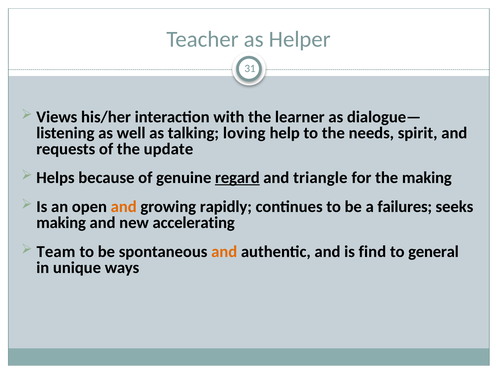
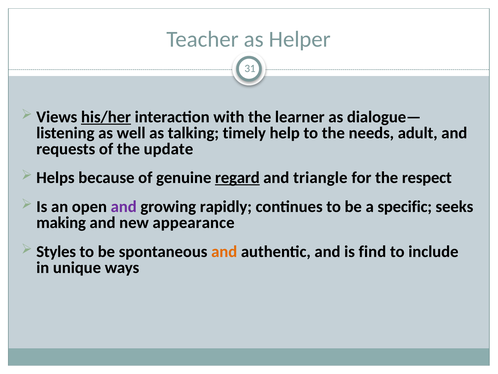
his/her underline: none -> present (106, 117)
loving: loving -> timely (244, 133)
spirit: spirit -> adult (418, 133)
the making: making -> respect (427, 178)
and colour: orange -> purple (124, 206)
failures: failures -> specific (405, 206)
accelerating: accelerating -> appearance (194, 222)
Team: Team -> Styles (56, 251)
general: general -> include (433, 251)
